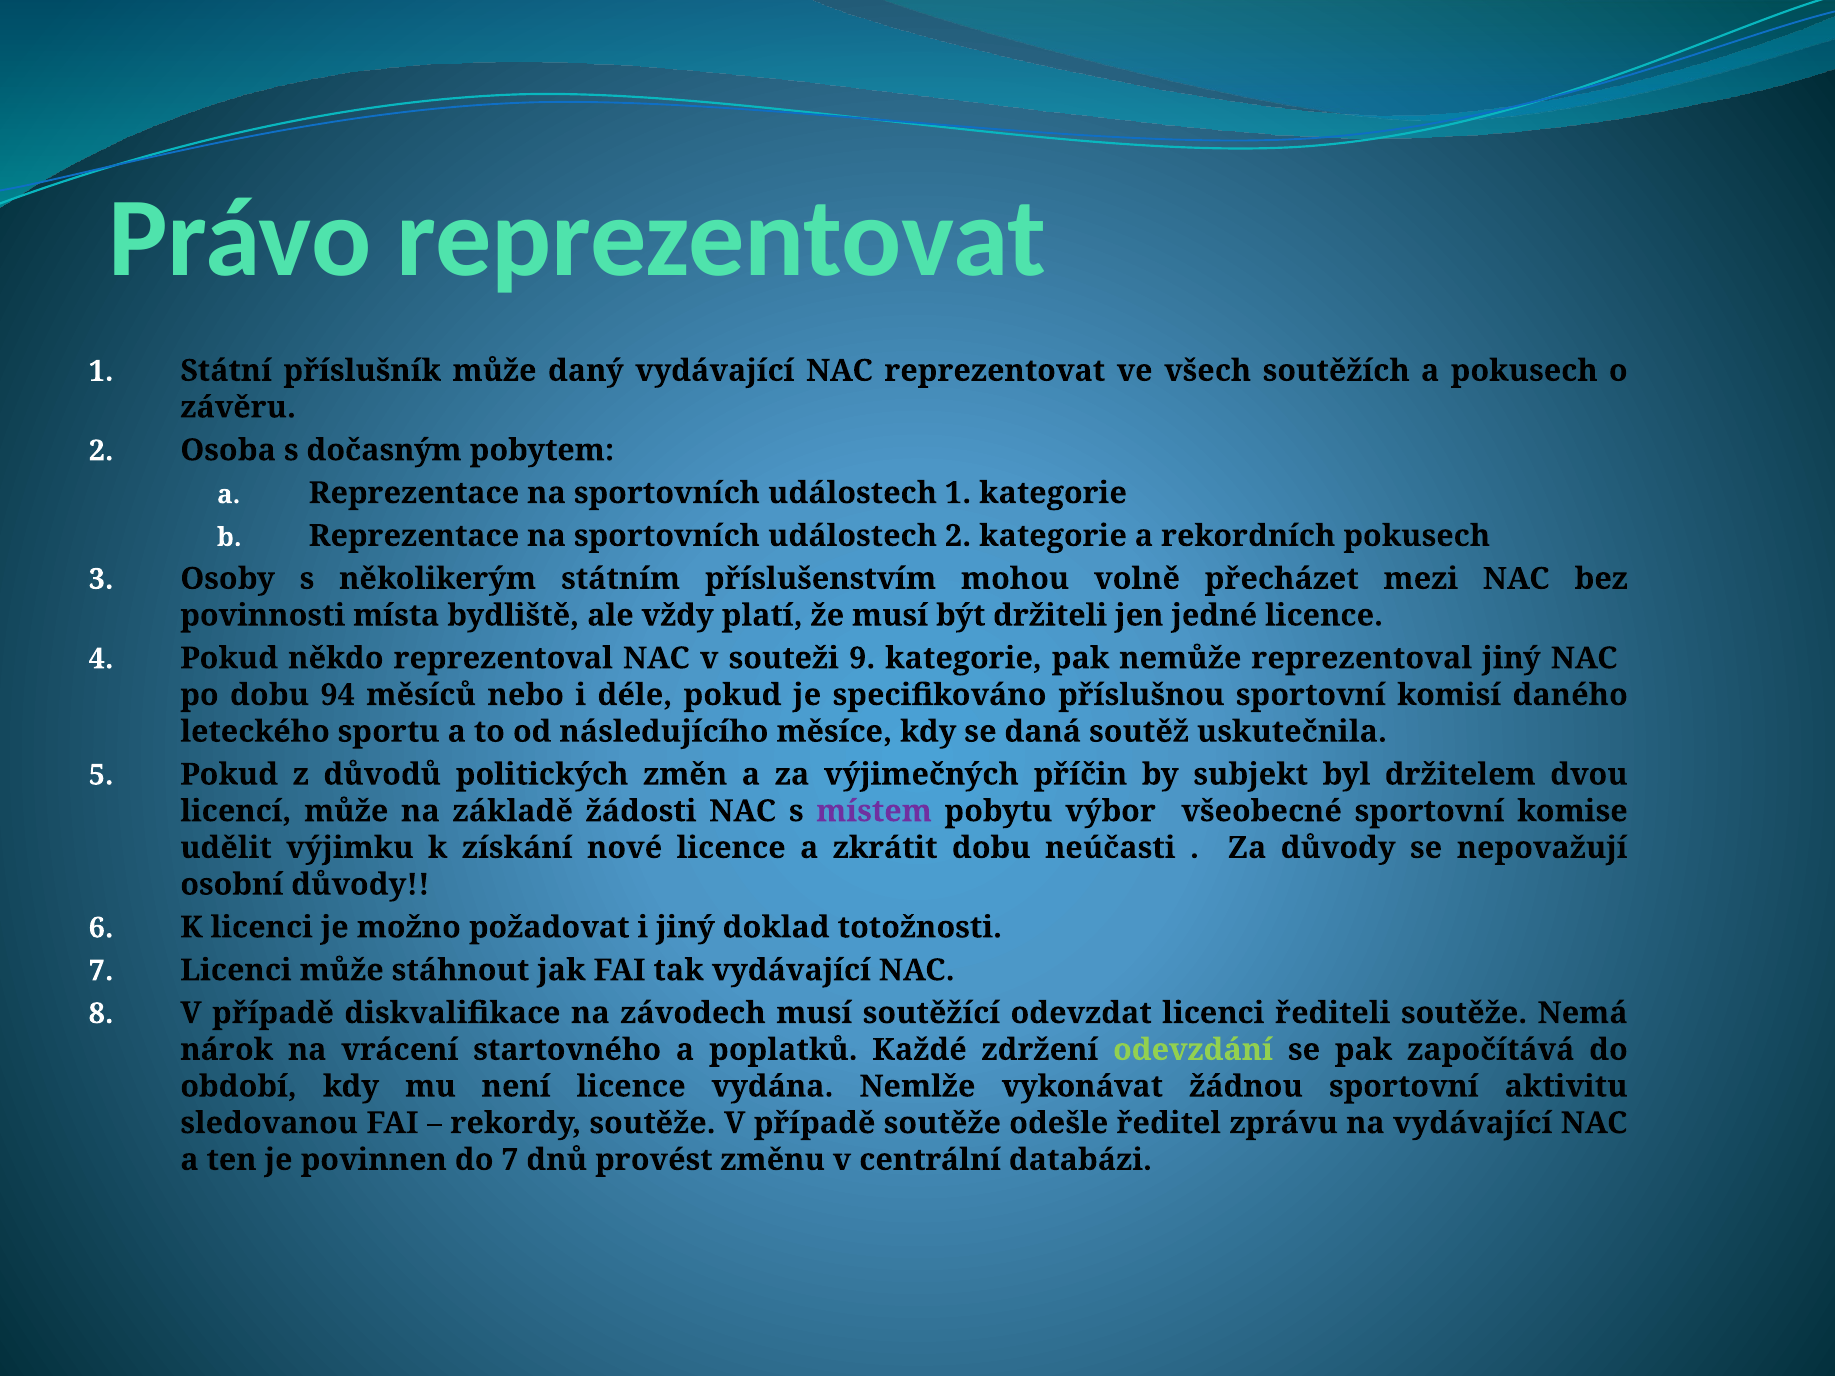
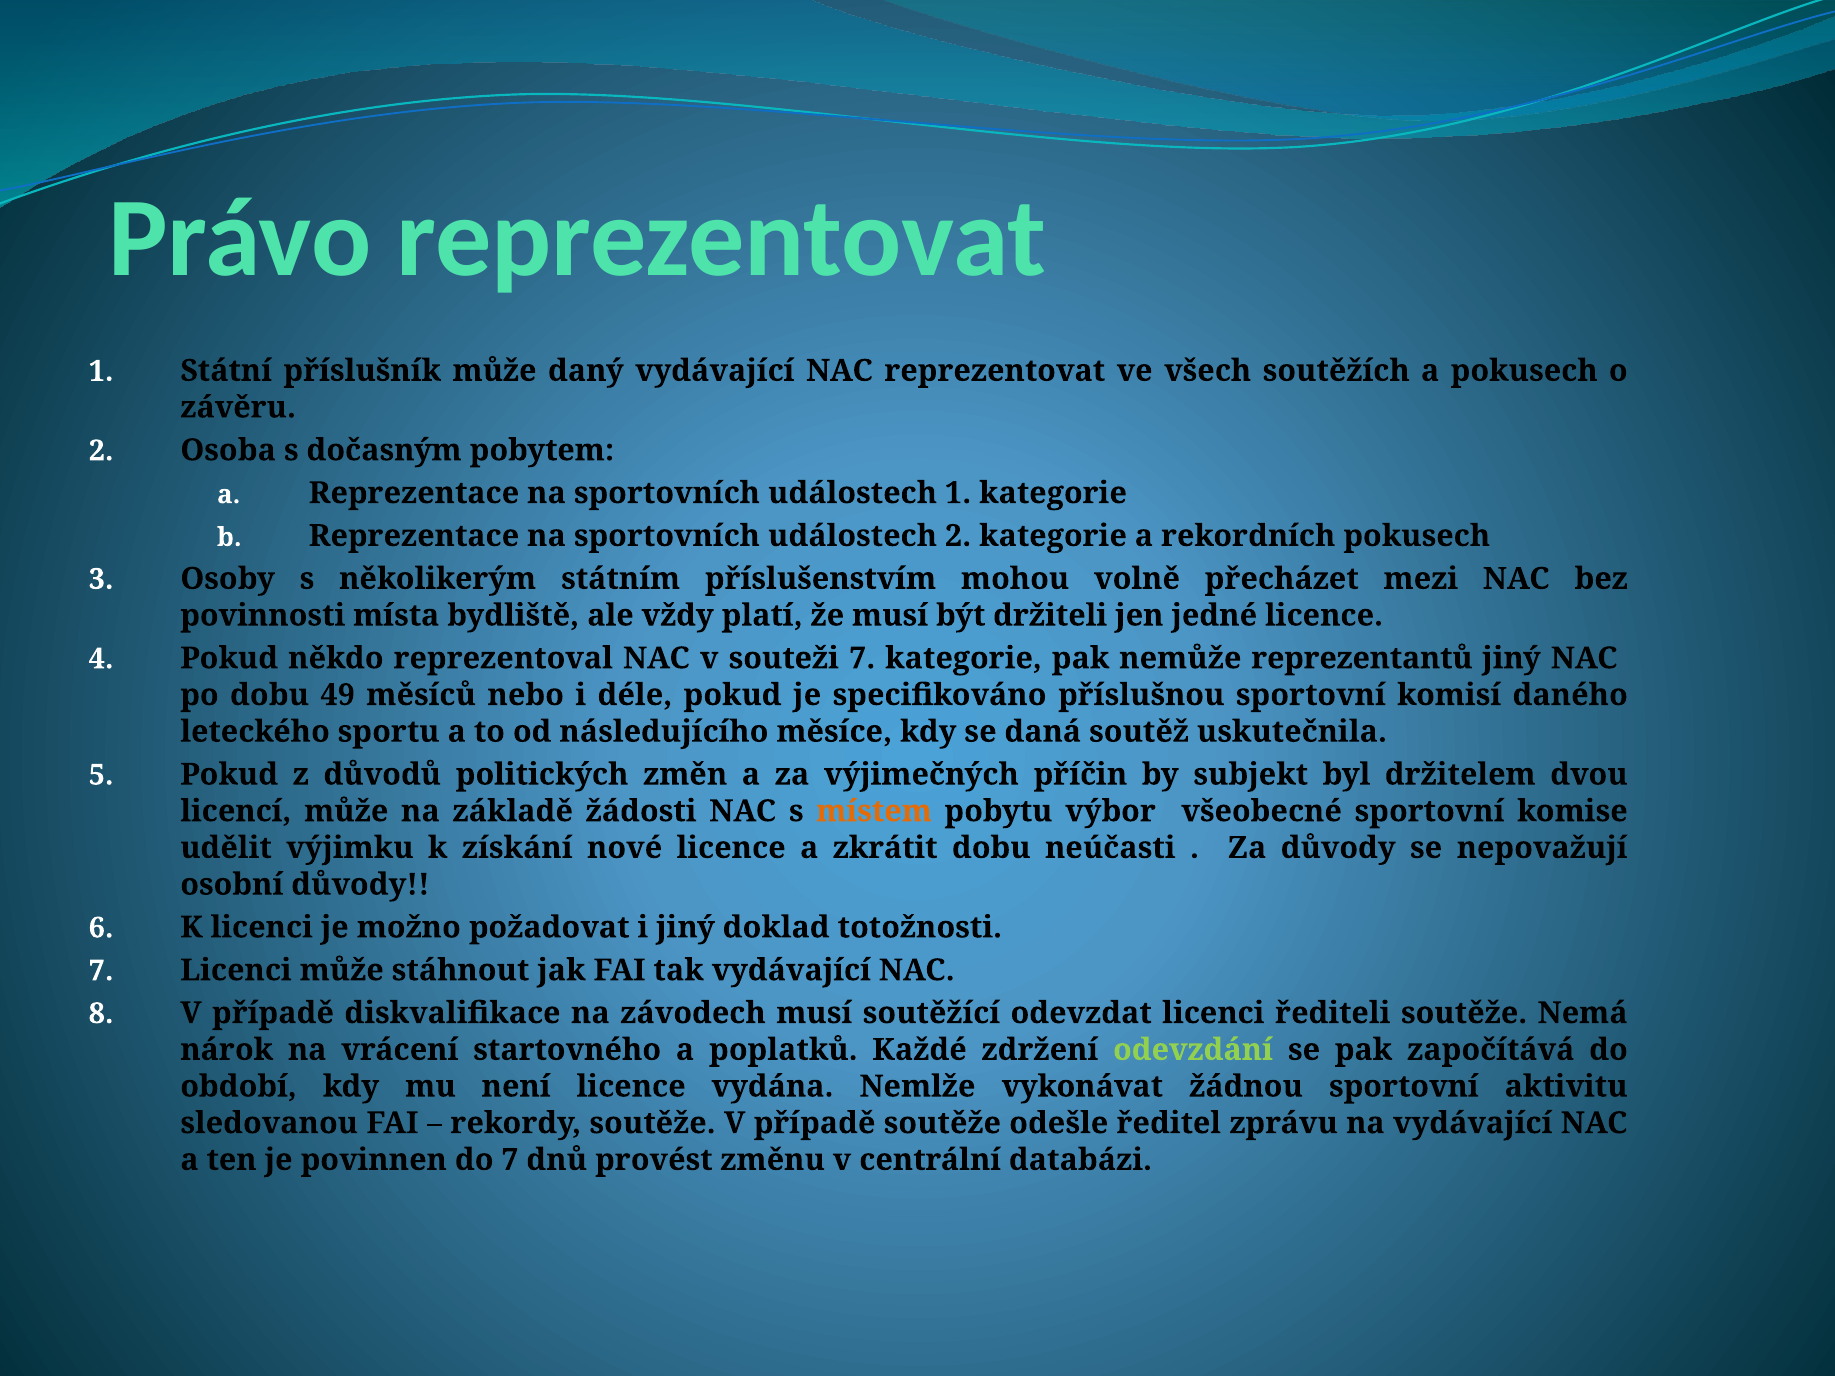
souteži 9: 9 -> 7 (862, 658)
nemůže reprezentoval: reprezentoval -> reprezentantů (1362, 658)
94: 94 -> 49 (338, 695)
místem colour: purple -> orange (874, 811)
